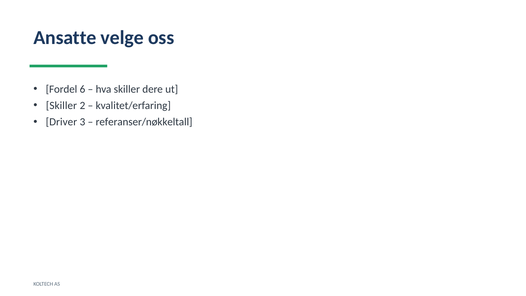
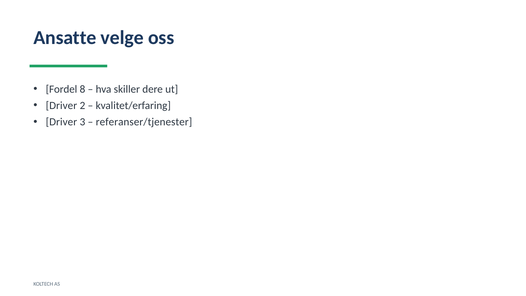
6: 6 -> 8 (82, 89)
Skiller: Skiller -> Driver (61, 106)
referanser/nøkkeltall: referanser/nøkkeltall -> referanser/tjenester (144, 122)
